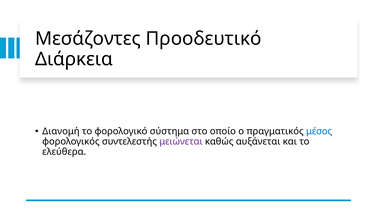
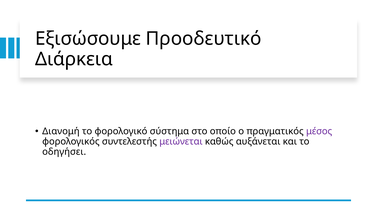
Μεσάζοντες: Μεσάζοντες -> Εξισώσουμε (88, 39)
μέσος colour: blue -> purple (319, 131)
ελεύθερα: ελεύθερα -> οδηγήσει (64, 152)
